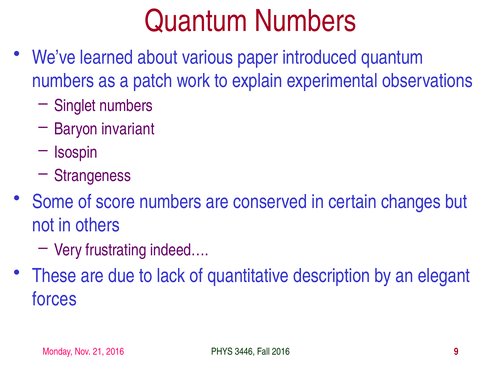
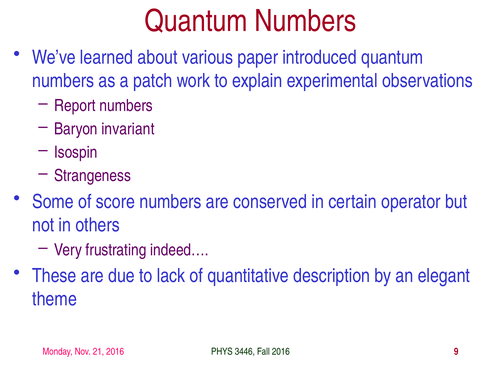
Singlet: Singlet -> Report (75, 106)
changes: changes -> operator (411, 202)
forces: forces -> theme (55, 299)
